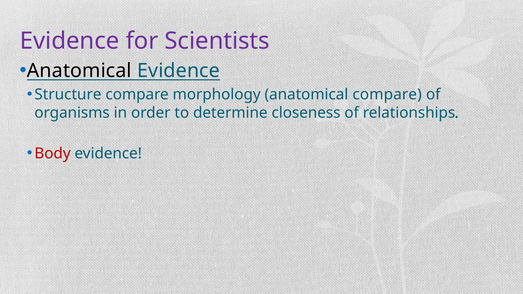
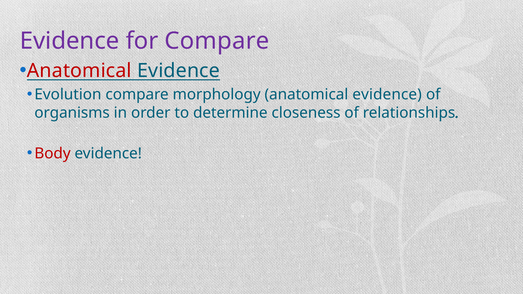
for Scientists: Scientists -> Compare (217, 41)
Anatomical colour: black -> red (79, 71)
Structure: Structure -> Evolution (68, 95)
morphology anatomical compare: compare -> evidence (387, 95)
